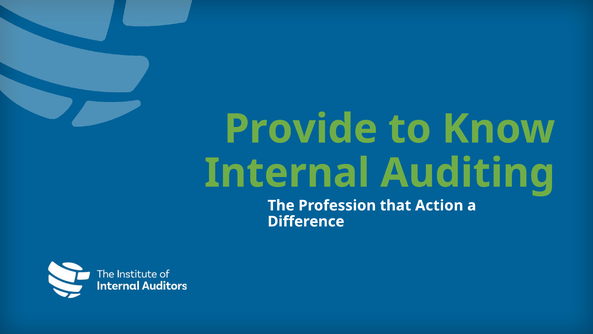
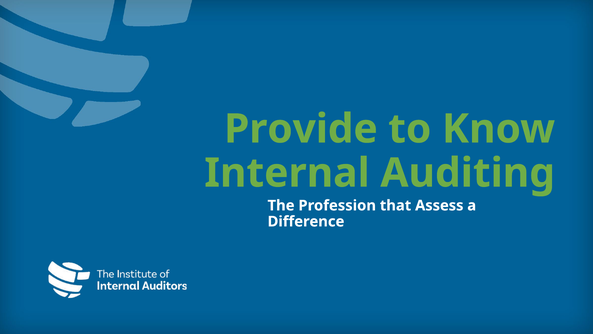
Action: Action -> Assess (439, 205)
